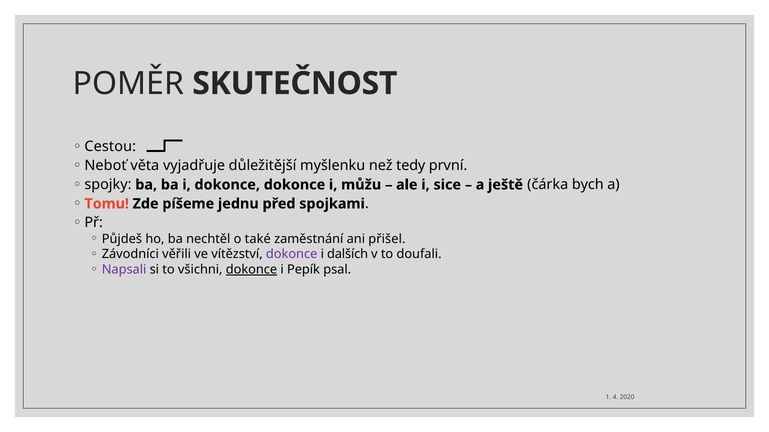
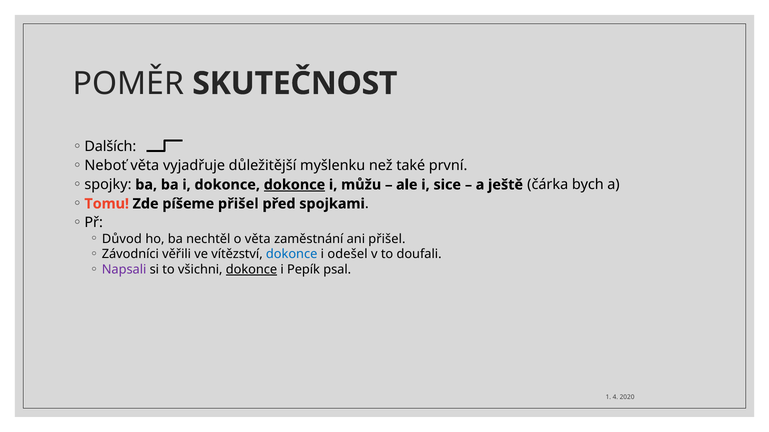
Cestou: Cestou -> Dalších (110, 147)
tedy: tedy -> také (411, 166)
dokonce underline: none -> present (294, 185)
píšeme jednu: jednu -> přišel (238, 204)
Půjdeš: Půjdeš -> Důvod (122, 239)
o také: také -> věta (258, 239)
dokonce colour: purple -> blue (292, 255)
dalších: dalších -> odešel (347, 255)
